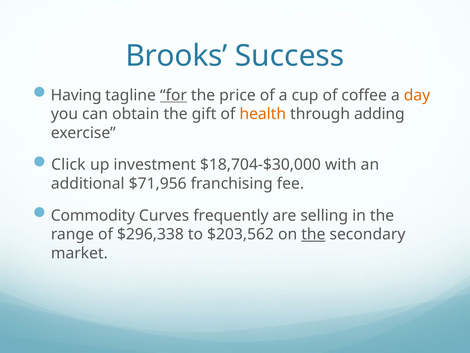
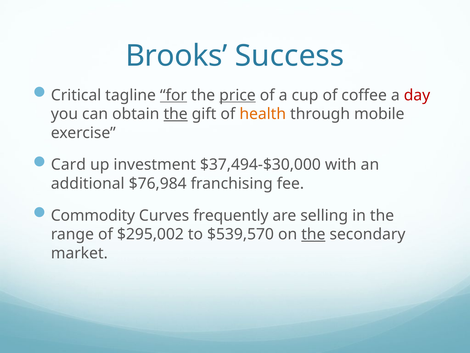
Having: Having -> Critical (76, 95)
price underline: none -> present (237, 95)
day colour: orange -> red (417, 95)
the underline: none -> present (176, 114)
adding: adding -> mobile (379, 114)
Click: Click -> Card (68, 165)
$18,704-$30,000: $18,704-$30,000 -> $37,494-$30,000 (260, 165)
$71,956: $71,956 -> $76,984 (158, 183)
$296,338: $296,338 -> $295,002 (150, 234)
$203,562: $203,562 -> $539,570 (241, 234)
